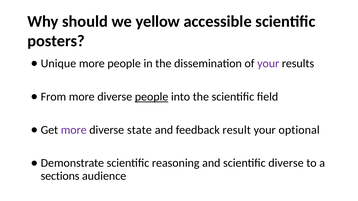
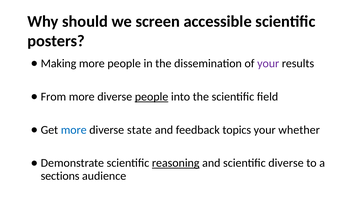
yellow: yellow -> screen (158, 21)
Unique: Unique -> Making (59, 64)
more colour: purple -> blue (74, 130)
result: result -> topics (237, 130)
optional: optional -> whether (299, 130)
reasoning underline: none -> present (176, 163)
